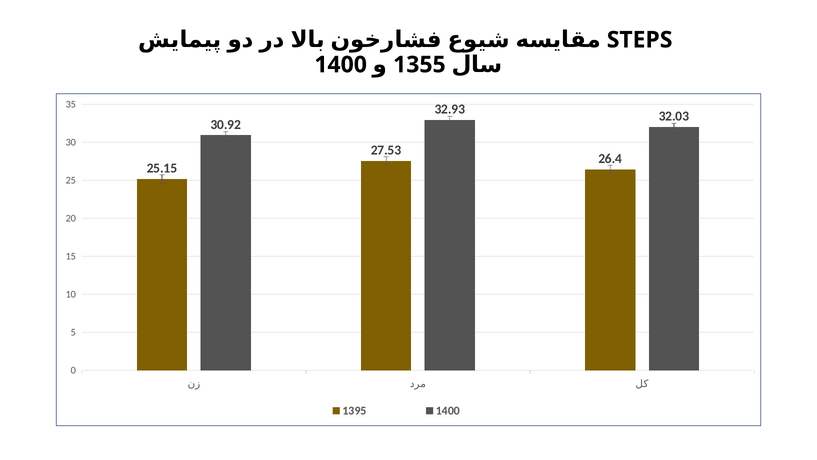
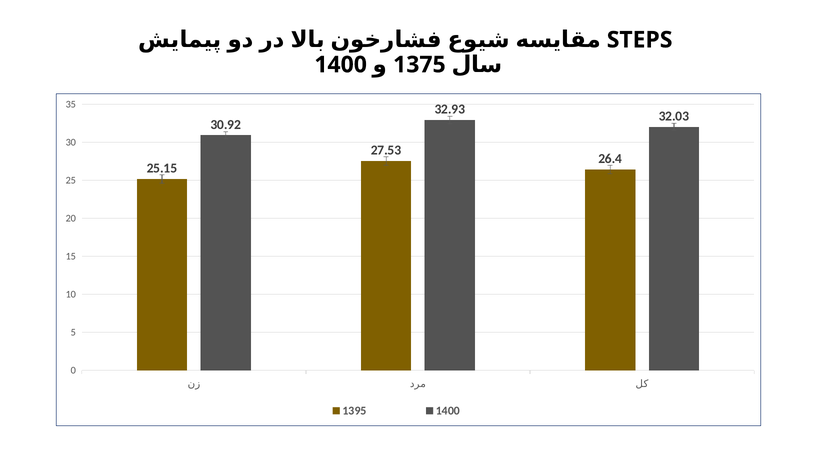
1355: 1355 -> 1375 (419, 65)
